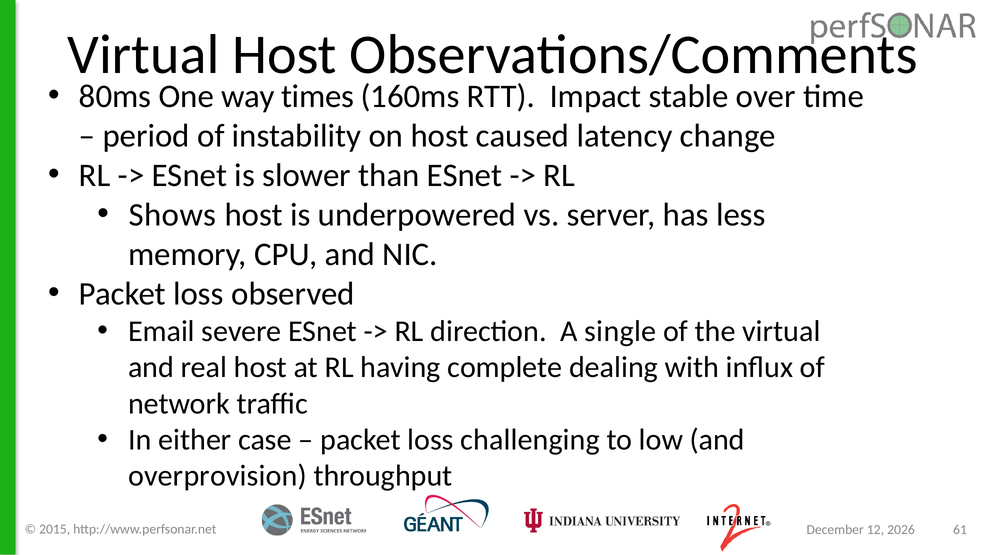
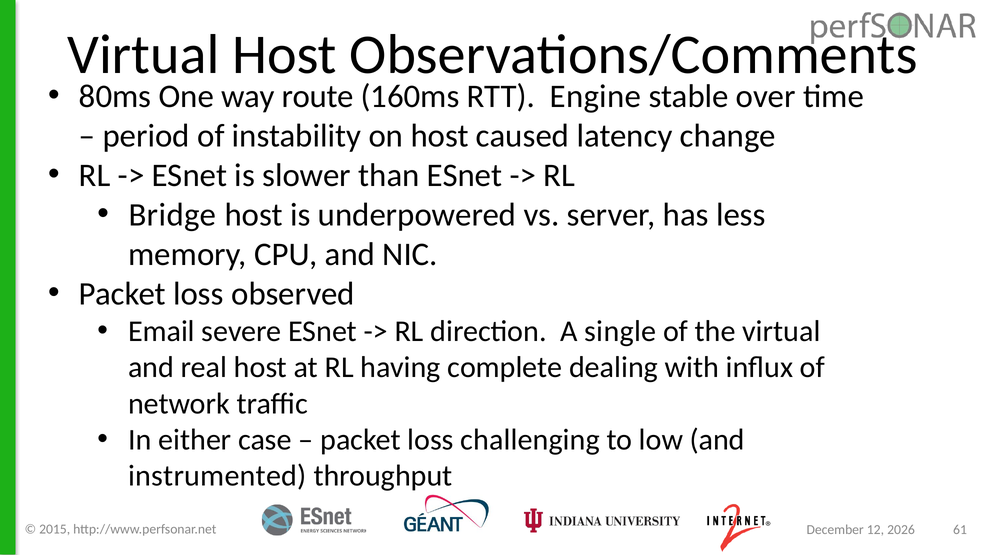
times: times -> route (318, 96)
Impact: Impact -> Engine (595, 96)
Shows: Shows -> Bridge (173, 215)
overprovision: overprovision -> instrumented (217, 476)
